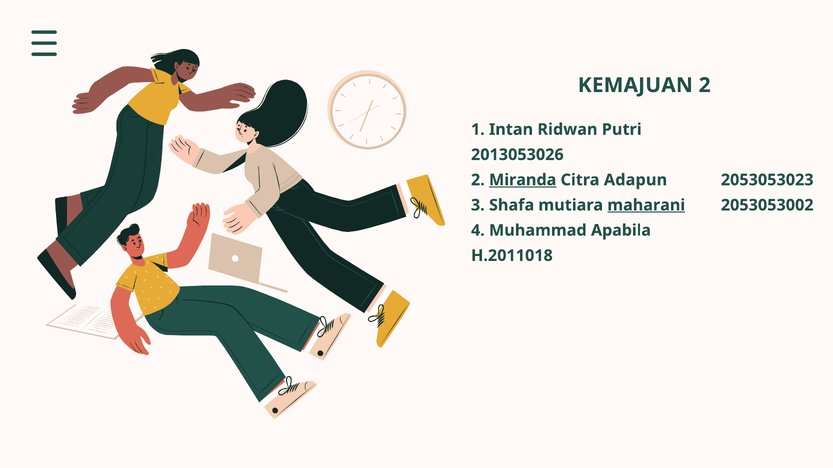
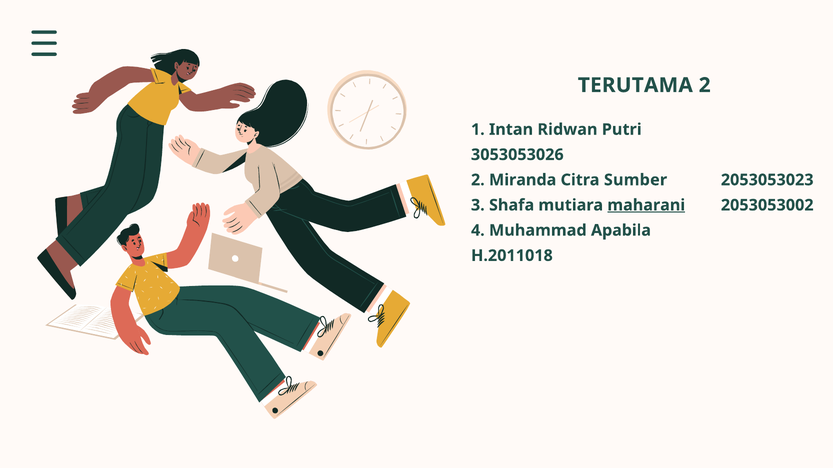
KEMAJUAN: KEMAJUAN -> TERUTAMA (635, 85)
2013053026: 2013053026 -> 3053053026 (517, 155)
Miranda underline: present -> none (523, 180)
Adapun: Adapun -> Sumber (636, 180)
